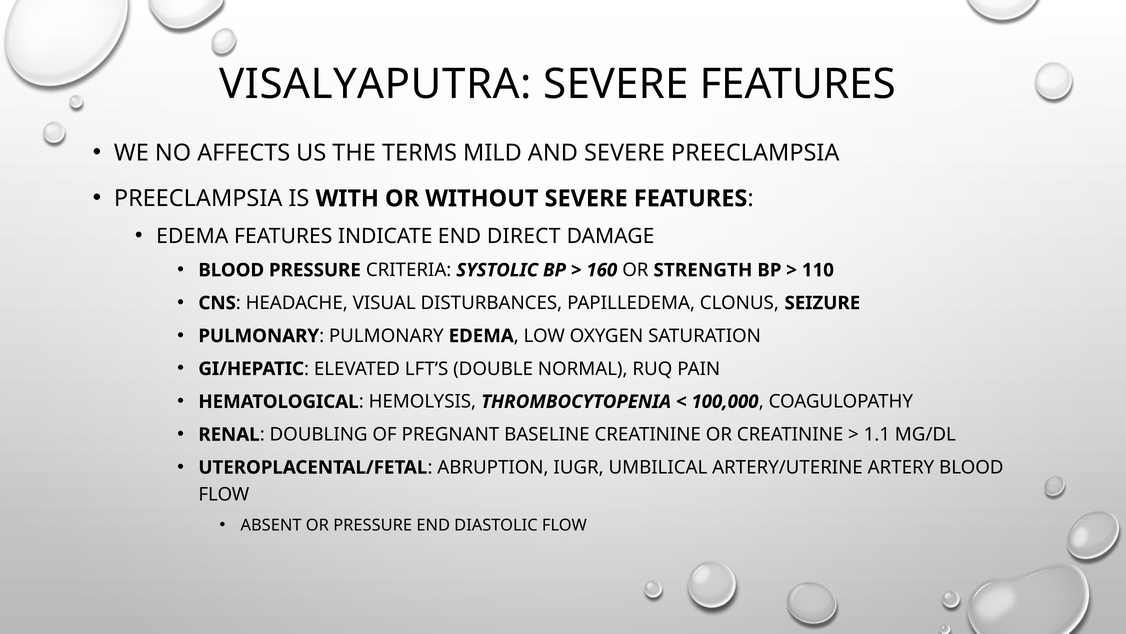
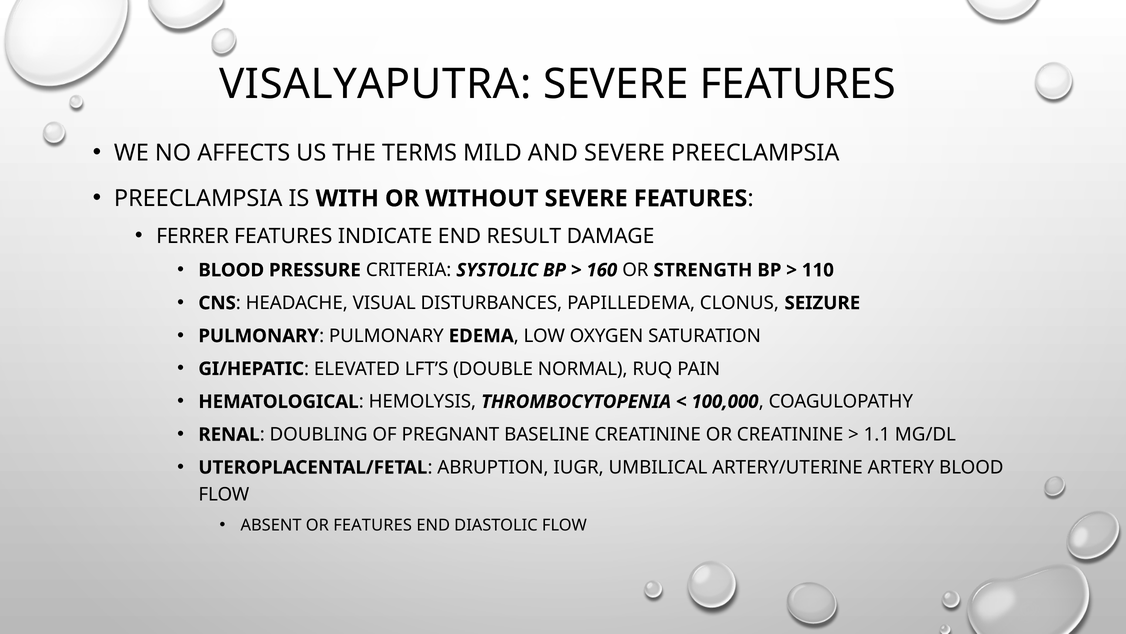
EDEMA: EDEMA -> FERRER (193, 236)
DIRECT: DIRECT -> RESULT (524, 236)
OR PRESSURE: PRESSURE -> FEATURES (373, 525)
